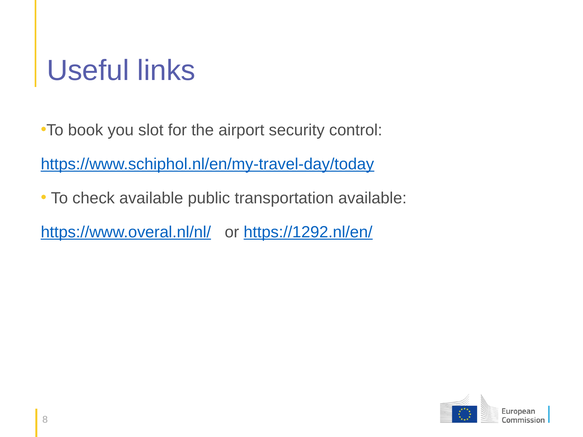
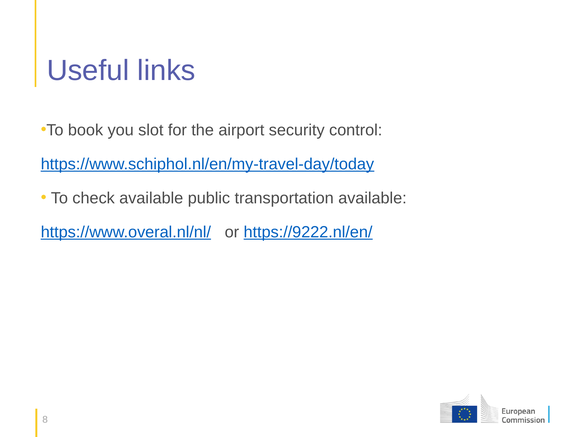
https://1292.nl/en/: https://1292.nl/en/ -> https://9222.nl/en/ (308, 232)
